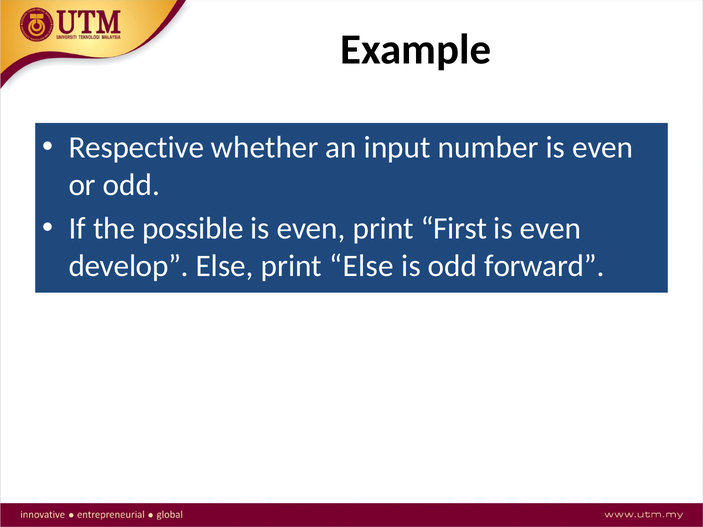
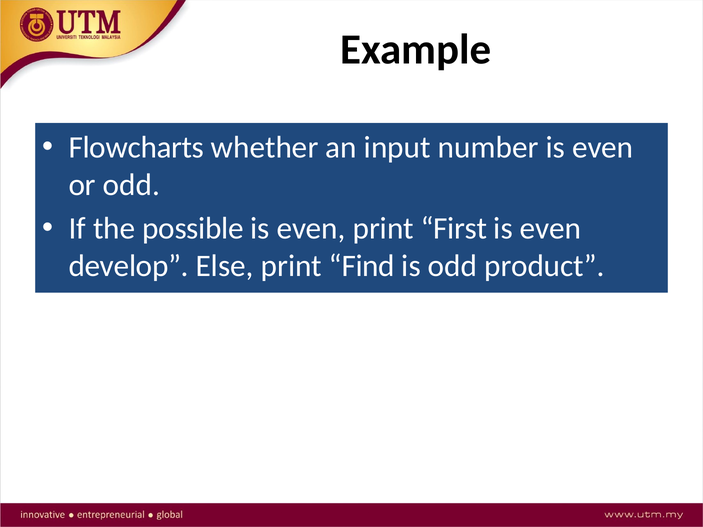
Respective: Respective -> Flowcharts (136, 147)
print Else: Else -> Find (362, 266)
forward: forward -> product (544, 266)
